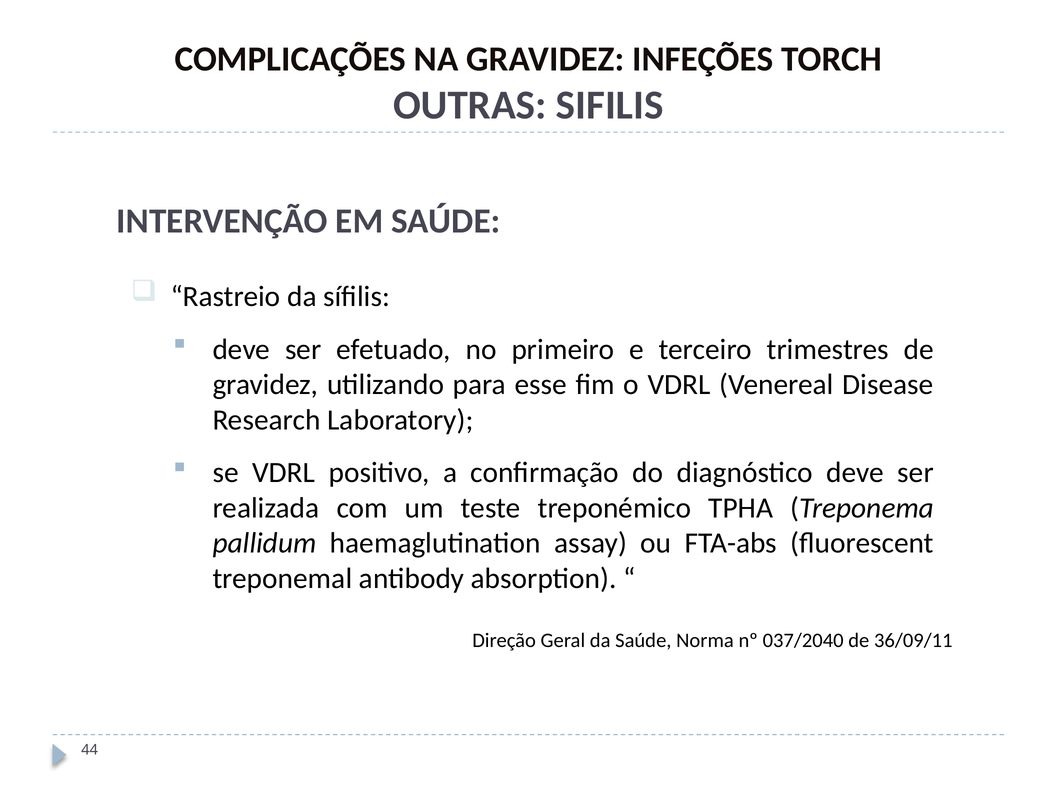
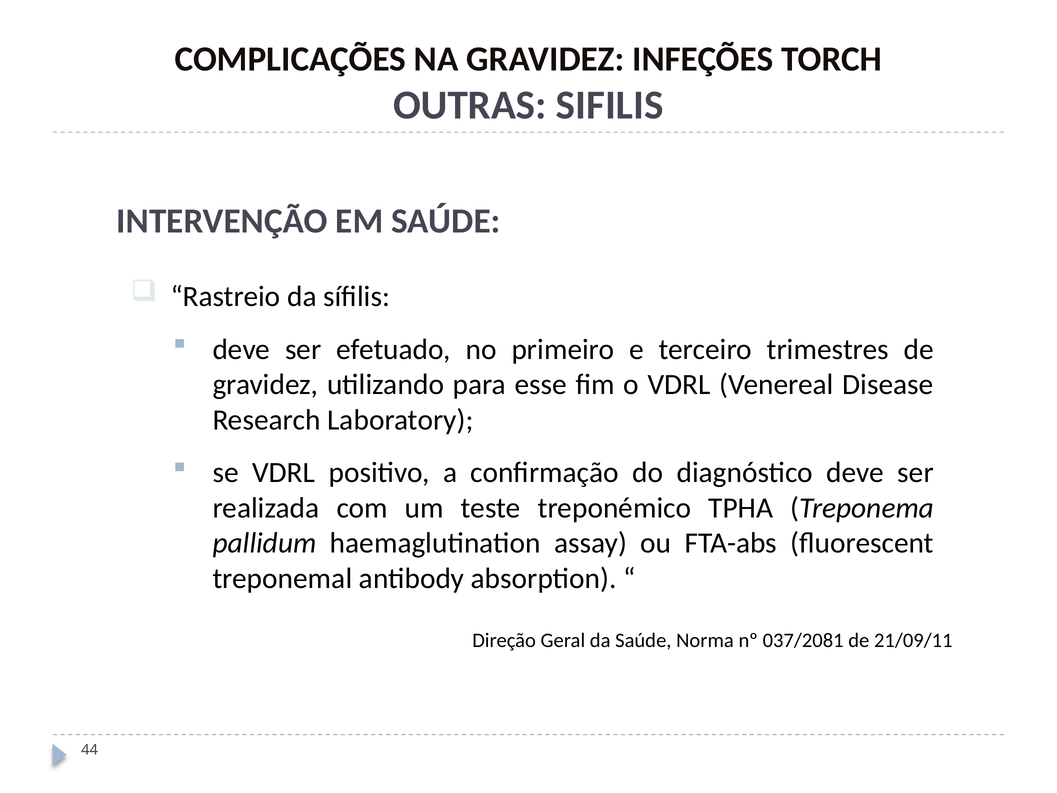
037/2040: 037/2040 -> 037/2081 (803, 640)
36/09/11: 36/09/11 -> 21/09/11 (913, 640)
